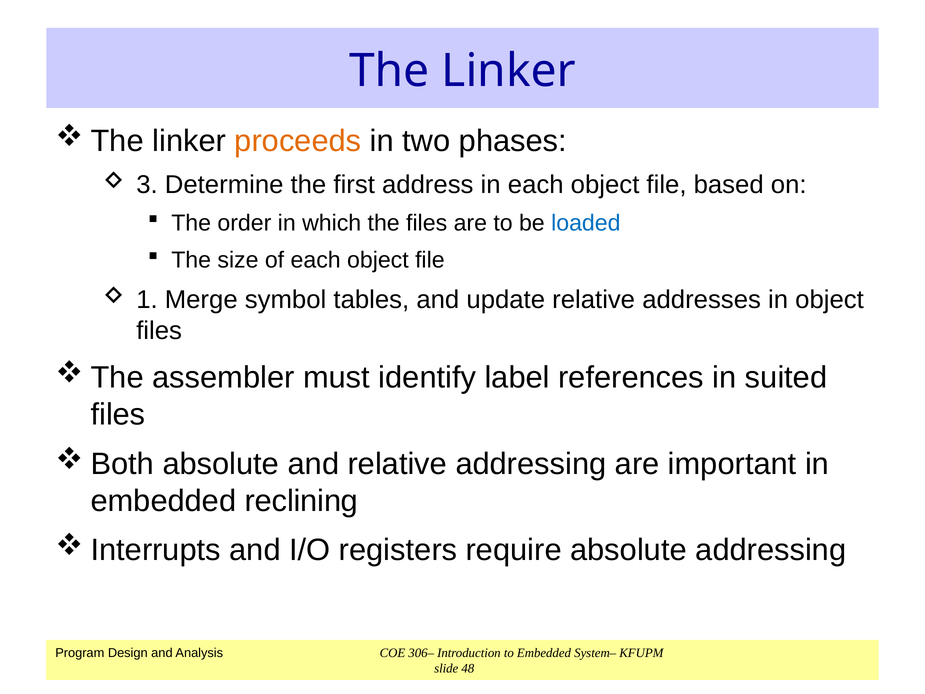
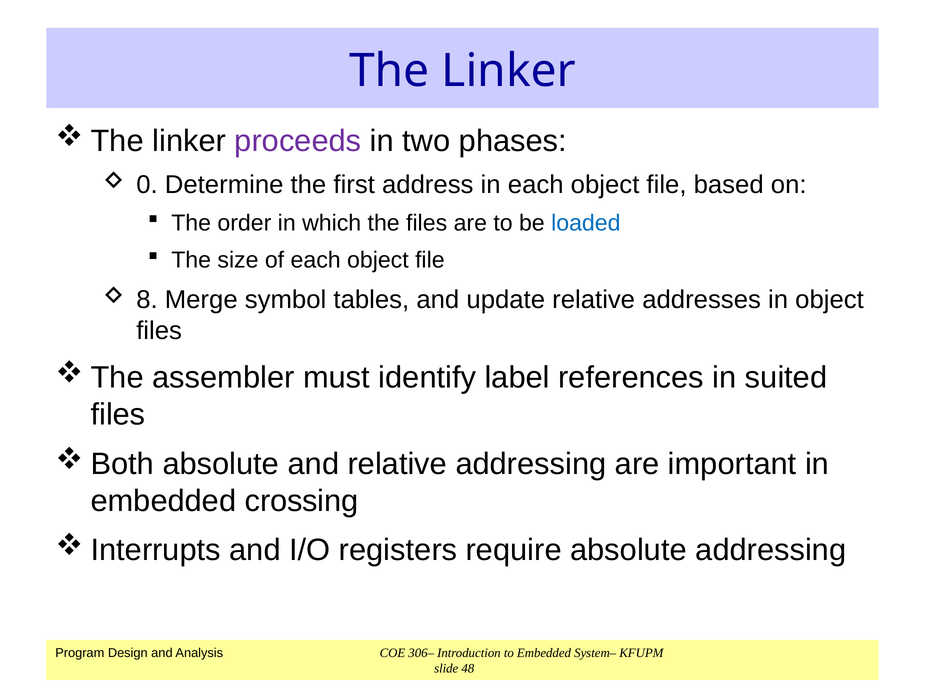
proceeds colour: orange -> purple (298, 141)
3: 3 -> 0 (147, 185)
1: 1 -> 8 (147, 300)
reclining: reclining -> crossing (301, 501)
